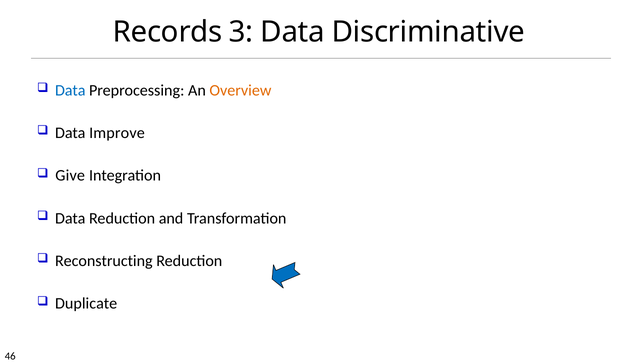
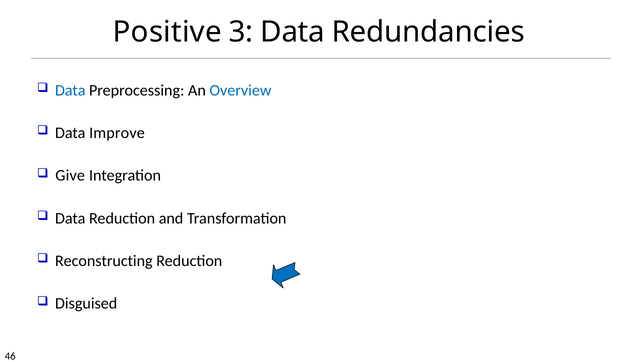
Records: Records -> Positive (167, 32)
Discriminative: Discriminative -> Redundancies (428, 32)
Overview colour: orange -> blue (240, 90)
Duplicate: Duplicate -> Disguised (86, 304)
